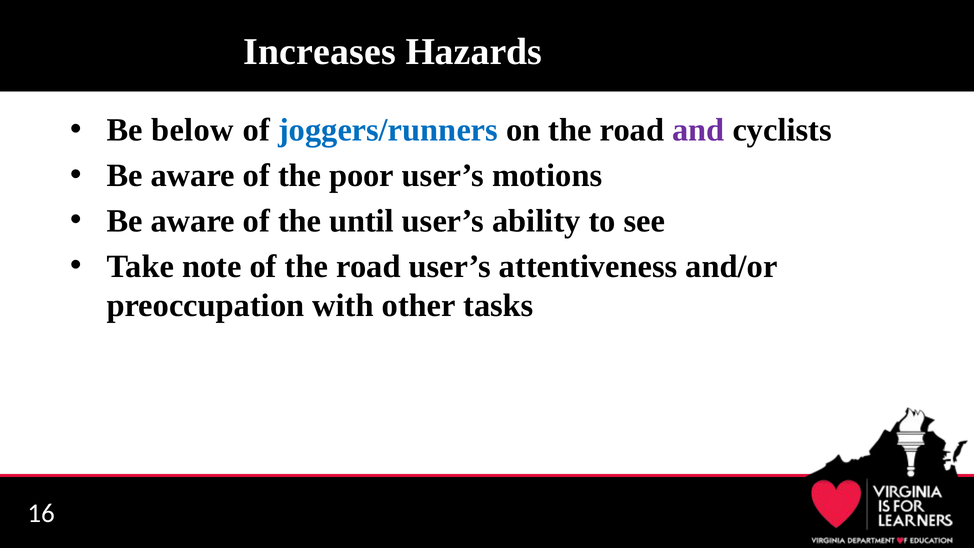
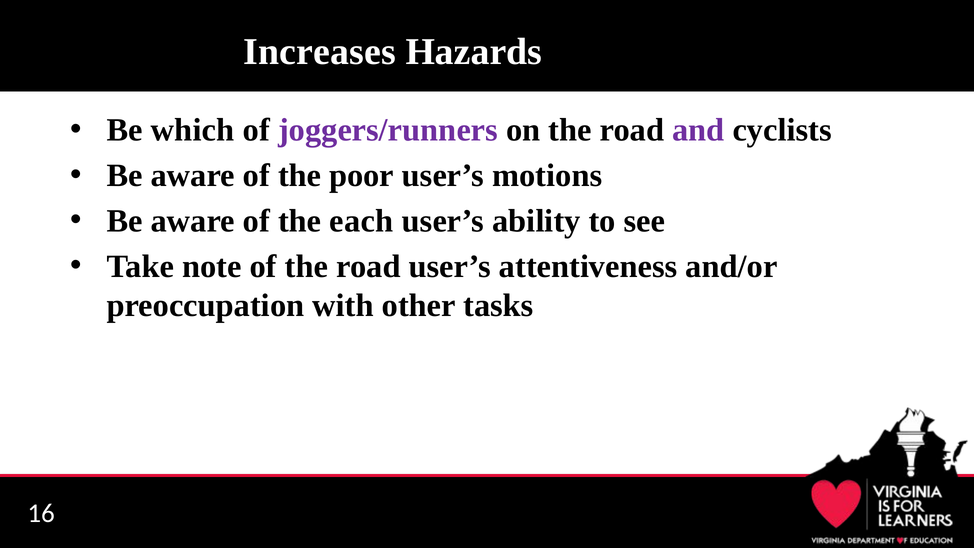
below: below -> which (193, 130)
joggers/runners colour: blue -> purple (388, 130)
until: until -> each (361, 221)
